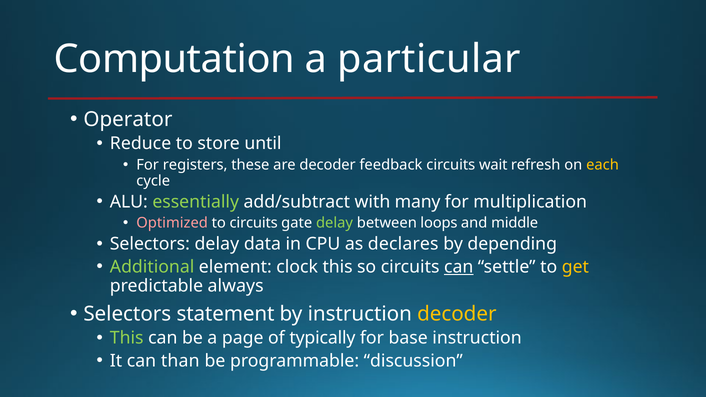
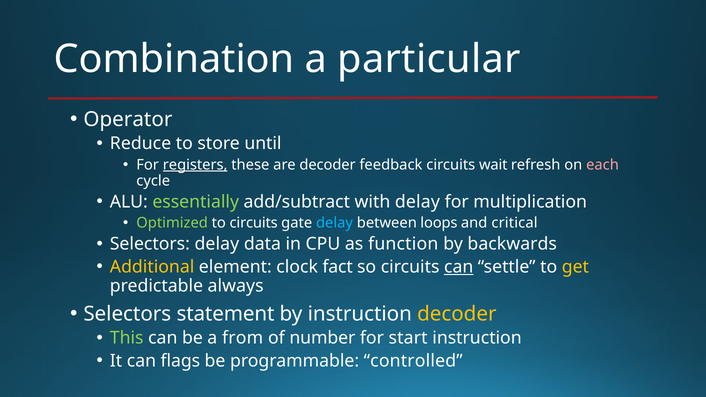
Computation: Computation -> Combination (174, 59)
registers underline: none -> present (195, 165)
each colour: yellow -> pink (603, 165)
with many: many -> delay (417, 202)
Optimized colour: pink -> light green (172, 223)
delay colour: light green -> light blue (335, 223)
middle: middle -> critical (515, 223)
declares: declares -> function (403, 244)
depending: depending -> backwards (512, 244)
Additional colour: light green -> yellow (152, 267)
clock this: this -> fact (338, 267)
page: page -> from (243, 338)
typically: typically -> number (322, 338)
base: base -> start (408, 338)
than: than -> flags (180, 361)
discussion: discussion -> controlled (413, 361)
